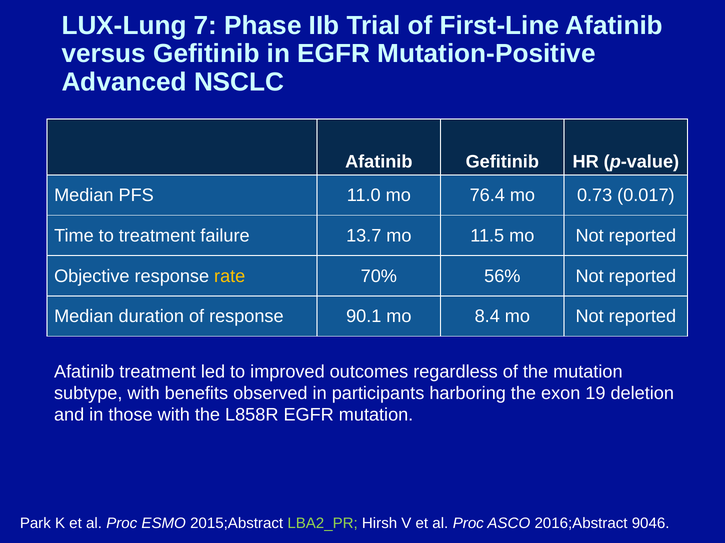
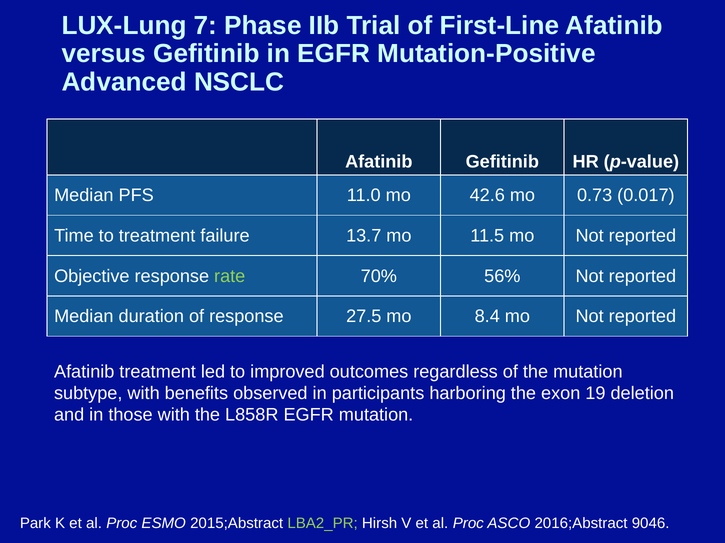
76.4: 76.4 -> 42.6 (487, 196)
rate colour: yellow -> light green (230, 276)
90.1: 90.1 -> 27.5 (364, 317)
